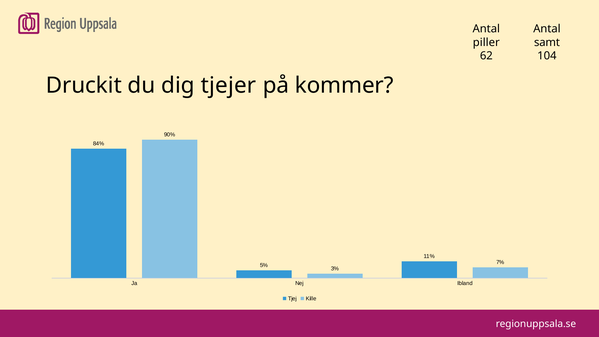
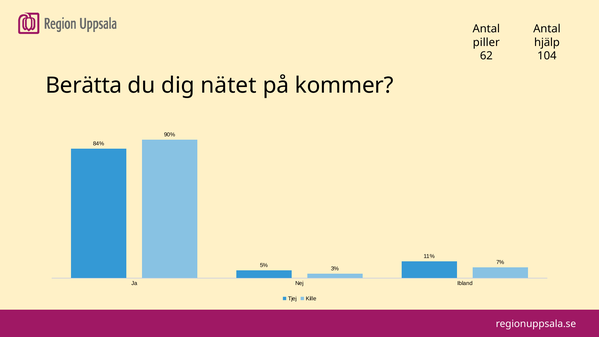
samt: samt -> hjälp (547, 42)
Druckit: Druckit -> Berätta (84, 85)
tjejer: tjejer -> nätet (229, 85)
